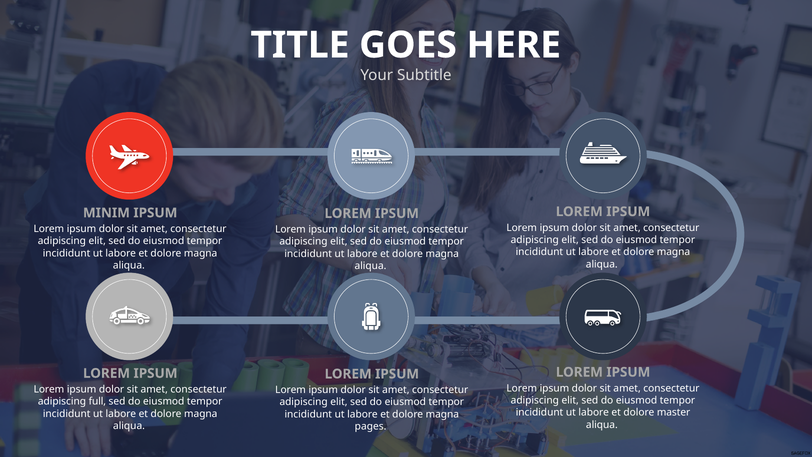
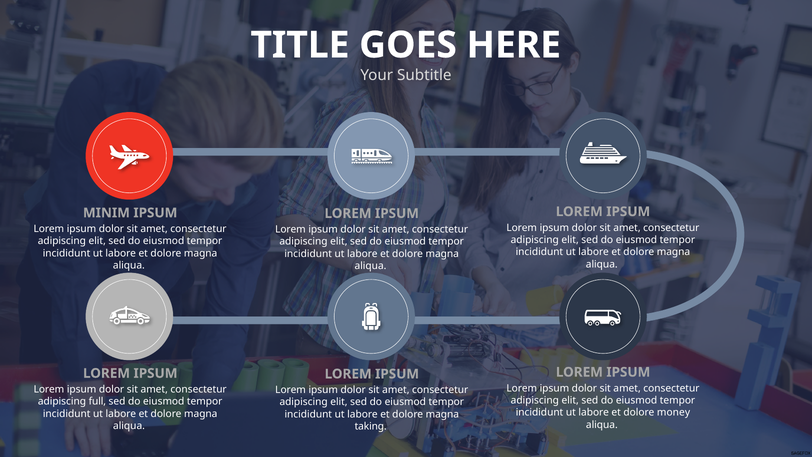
master: master -> money (674, 412)
pages: pages -> taking (371, 426)
